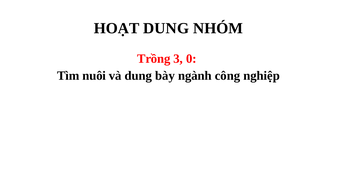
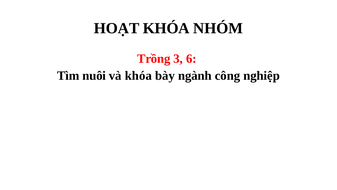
HOẠT DUNG: DUNG -> KHÓA (166, 28)
0: 0 -> 6 (191, 58)
và dung: dung -> khóa (138, 76)
